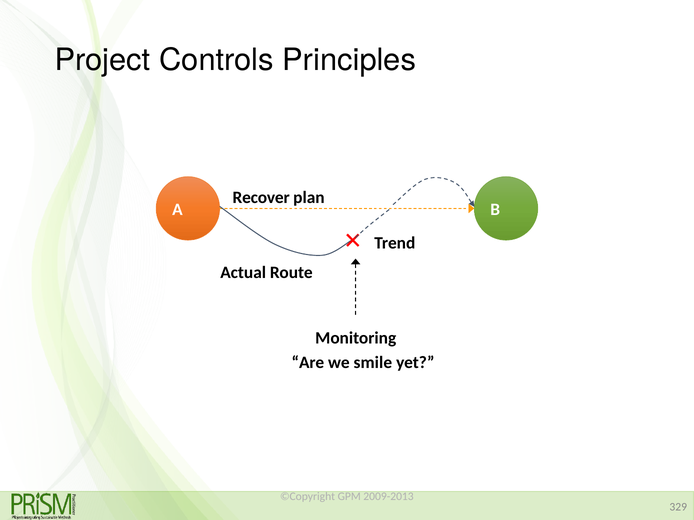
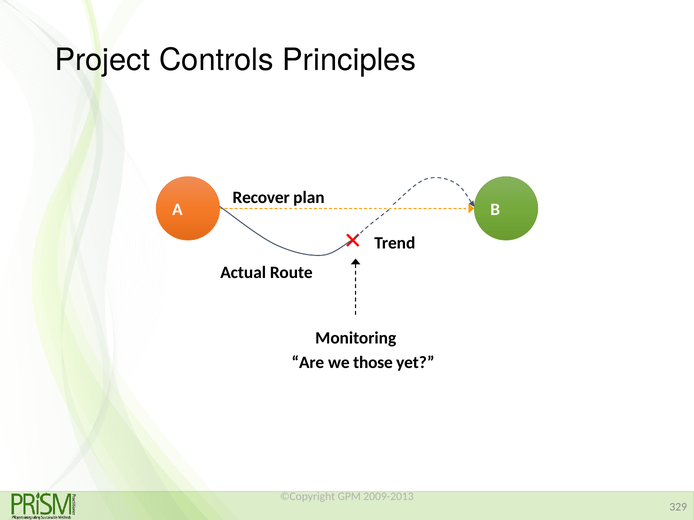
smile: smile -> those (373, 363)
